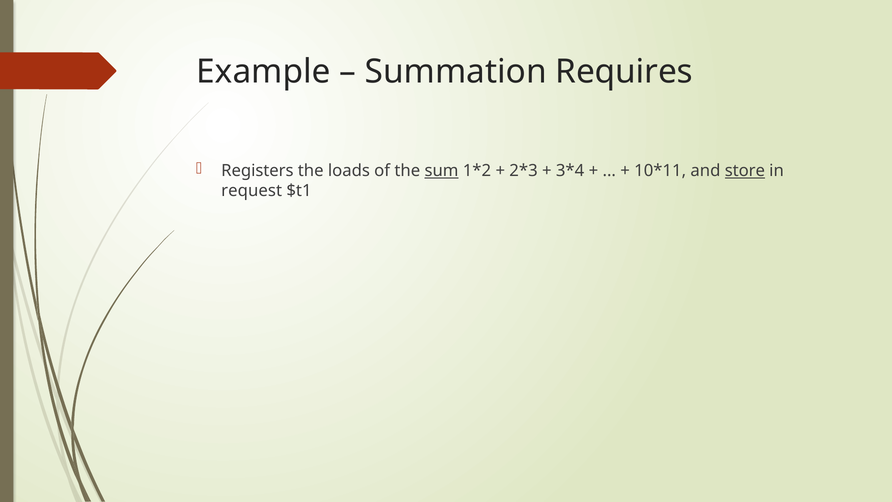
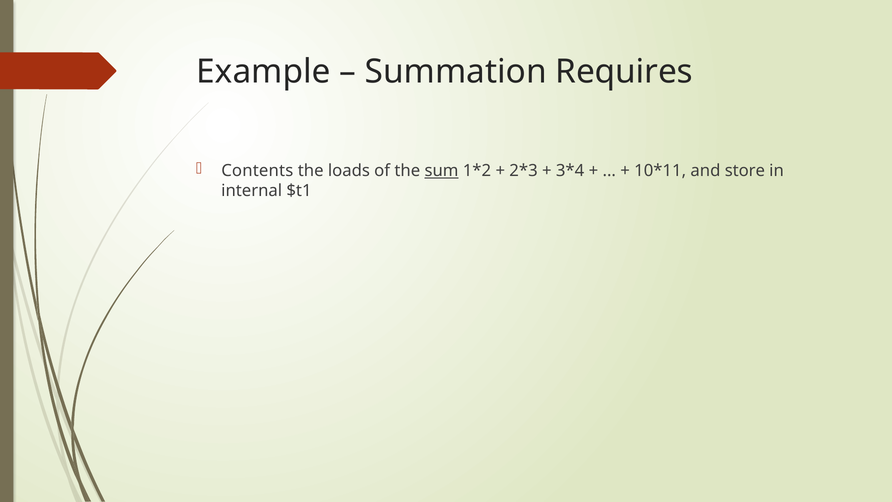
Registers: Registers -> Contents (257, 171)
store underline: present -> none (745, 171)
request: request -> internal (252, 191)
